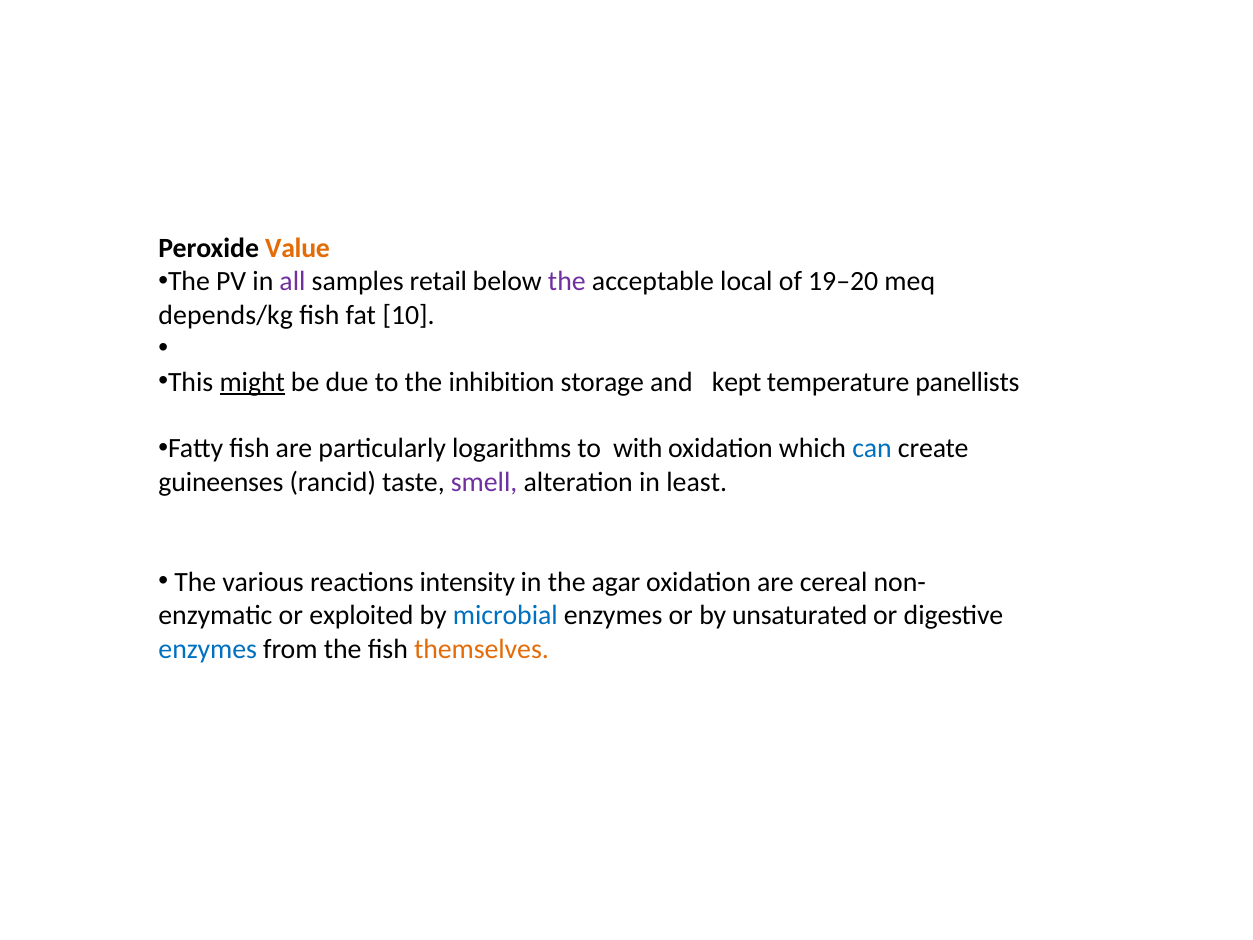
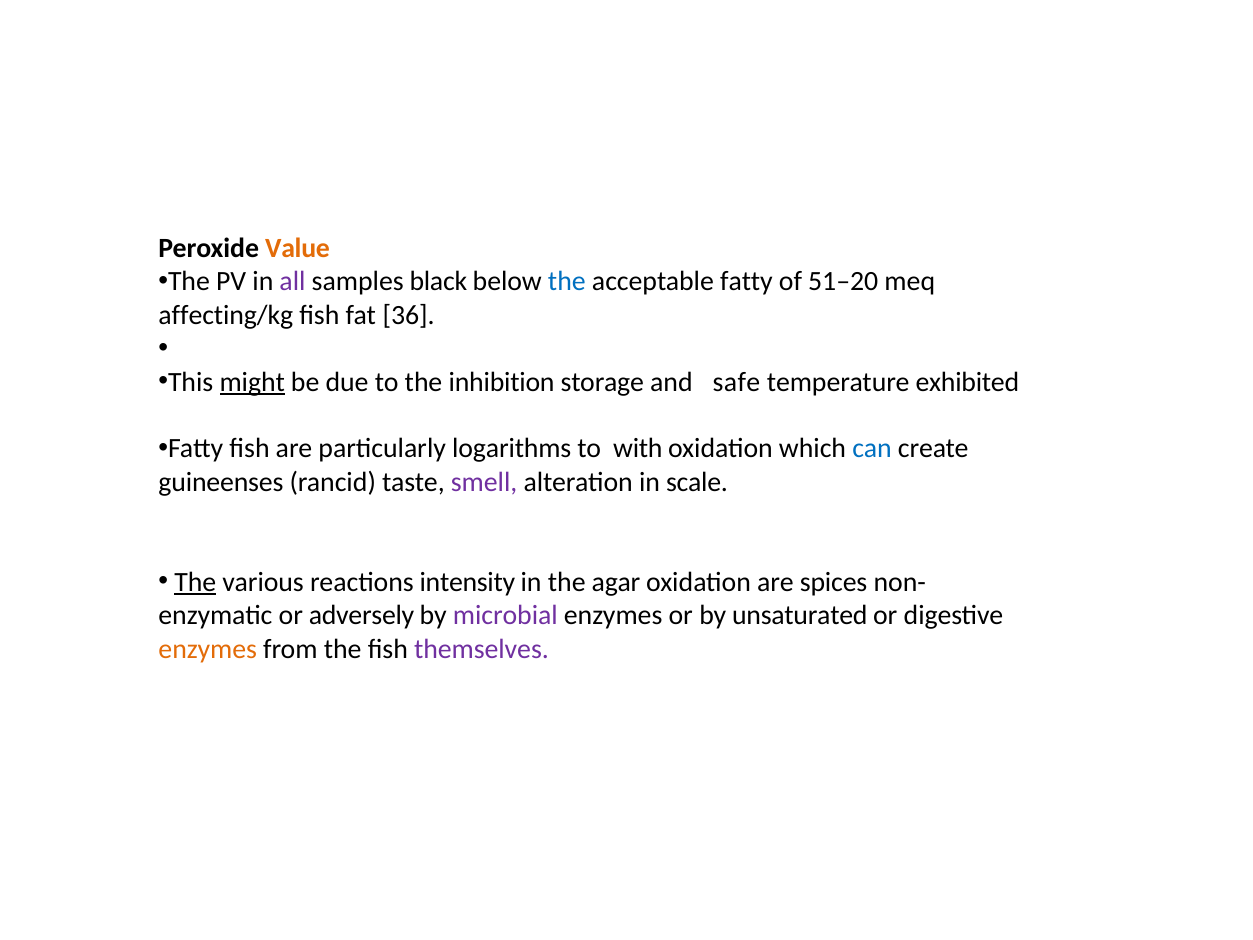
retail: retail -> black (438, 282)
the colour: purple -> blue (567, 282)
acceptable local: local -> fatty (746, 282)
19–20: 19–20 -> 51–20 (843, 282)
depends/kg: depends/kg -> affecting/kg (226, 315)
10: 10 -> 36 (409, 315)
kept: kept -> safe (736, 382)
panellists: panellists -> exhibited (967, 382)
least: least -> scale (697, 482)
The underline: none -> present (195, 582)
cereal: cereal -> spices (834, 582)
exploited: exploited -> adversely (362, 616)
microbial colour: blue -> purple (505, 616)
enzymes colour: blue -> orange (208, 649)
themselves colour: orange -> purple (481, 649)
